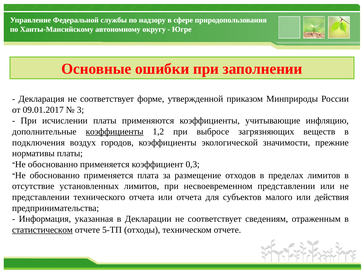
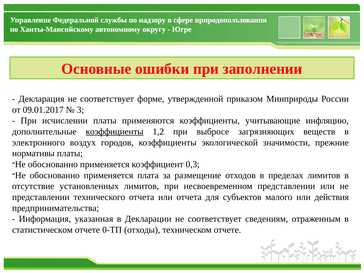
подключения: подключения -> электронного (38, 143)
статистическом underline: present -> none (42, 230)
5-ТП: 5-ТП -> 0-ТП (112, 230)
